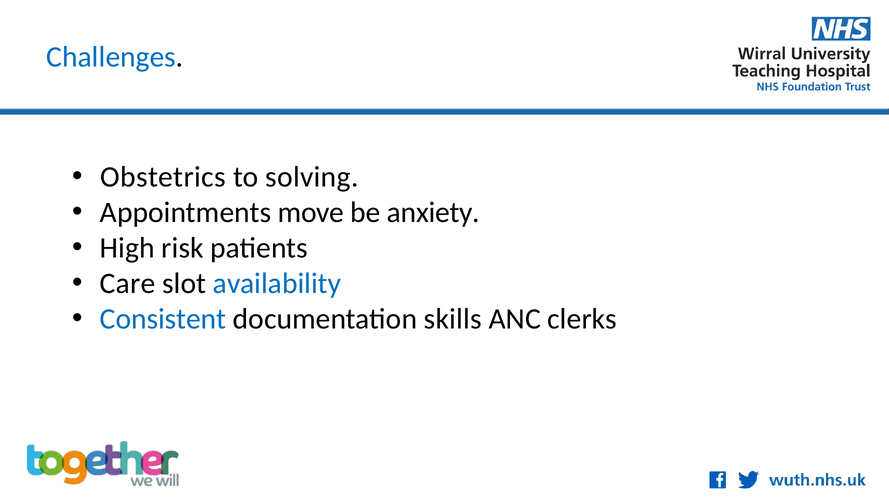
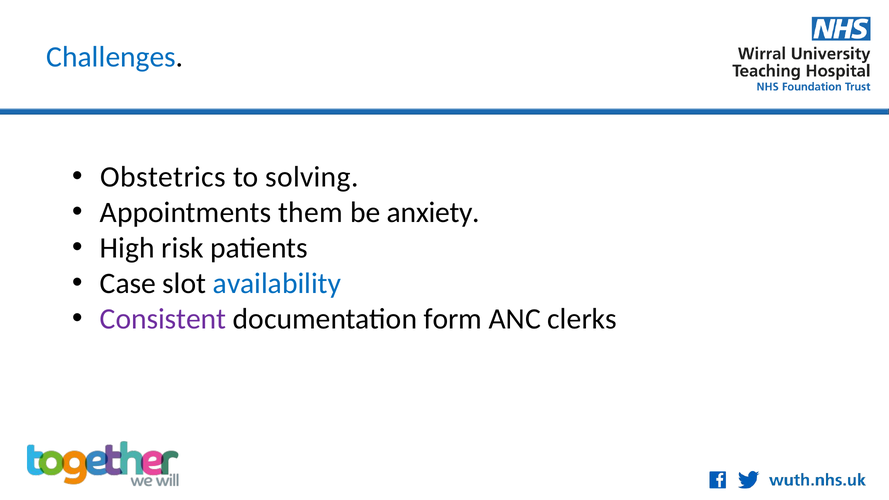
move: move -> them (311, 213)
Care: Care -> Case (128, 284)
Consistent colour: blue -> purple (163, 319)
skills: skills -> form (453, 319)
